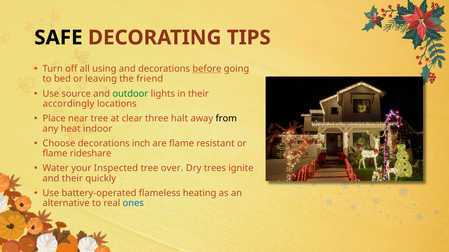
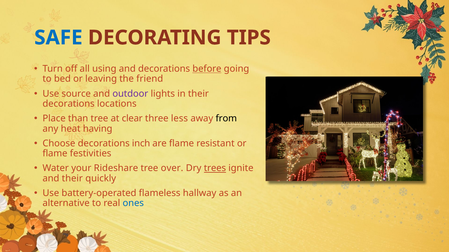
SAFE colour: black -> blue (58, 38)
outdoor colour: green -> purple (130, 94)
accordingly: accordingly -> decorations (69, 104)
near: near -> than (78, 119)
halt: halt -> less (179, 119)
indoor: indoor -> having (98, 129)
rideshare: rideshare -> festivities (91, 154)
Inspected: Inspected -> Rideshare (116, 169)
trees underline: none -> present (215, 169)
heating: heating -> hallway (200, 194)
